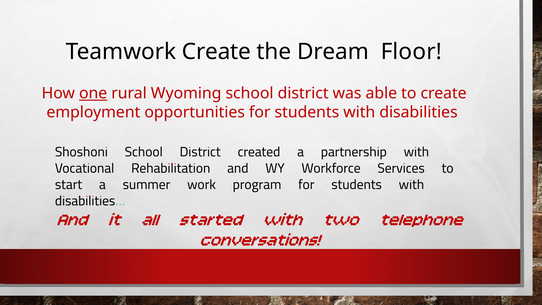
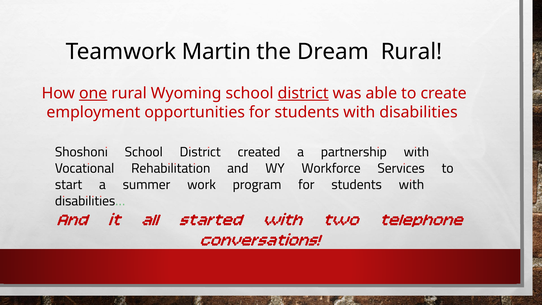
Teamwork Create: Create -> Martin (216, 52)
Dream Floor: Floor -> Rural (411, 52)
district underline: none -> present (303, 93)
